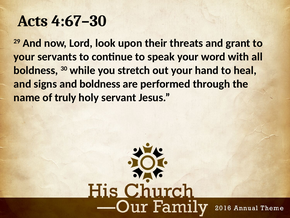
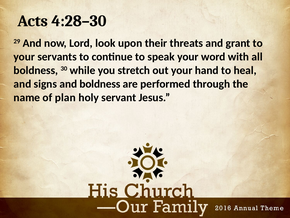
4:67–30: 4:67–30 -> 4:28–30 (79, 21)
truly: truly -> plan (65, 97)
